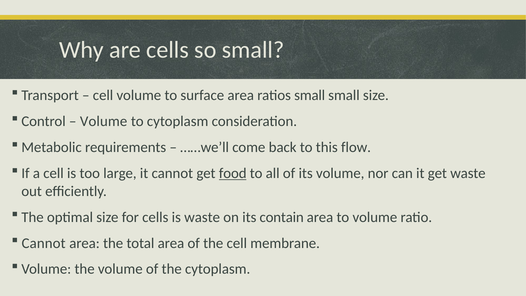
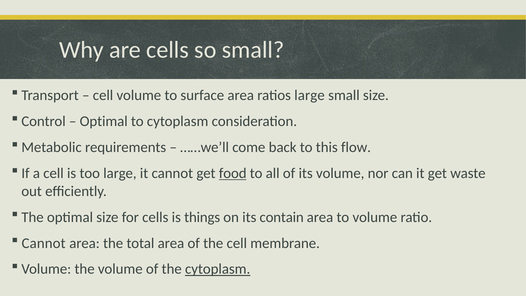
ratios small: small -> large (310, 95)
Volume: Volume -> Optimal (104, 121)
is waste: waste -> things (202, 217)
cytoplasm underline: none -> present (218, 269)
